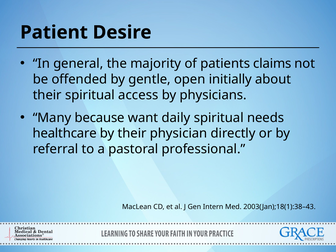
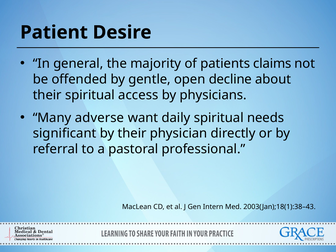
initially: initially -> decline (230, 79)
because: because -> adverse (99, 118)
healthcare: healthcare -> significant (65, 133)
